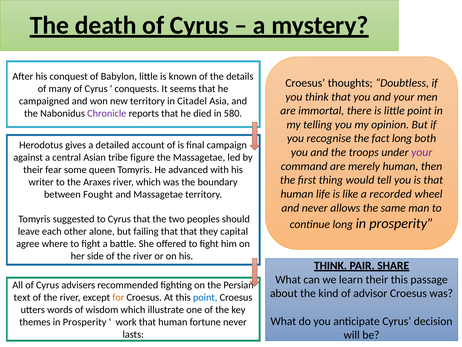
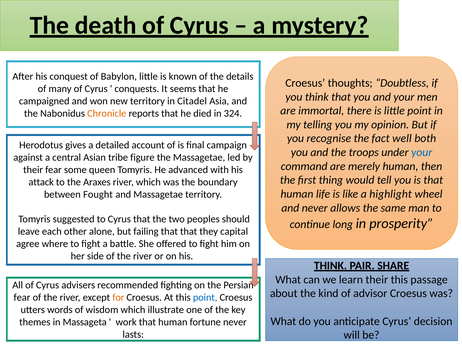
Chronicle colour: purple -> orange (107, 113)
580: 580 -> 324 (233, 113)
fact long: long -> well (402, 138)
your colour: purple -> blue (422, 152)
writer: writer -> attack (41, 182)
recorded: recorded -> highlight (391, 194)
text: text -> fear (22, 297)
themes in Prosperity: Prosperity -> Massageta (85, 322)
